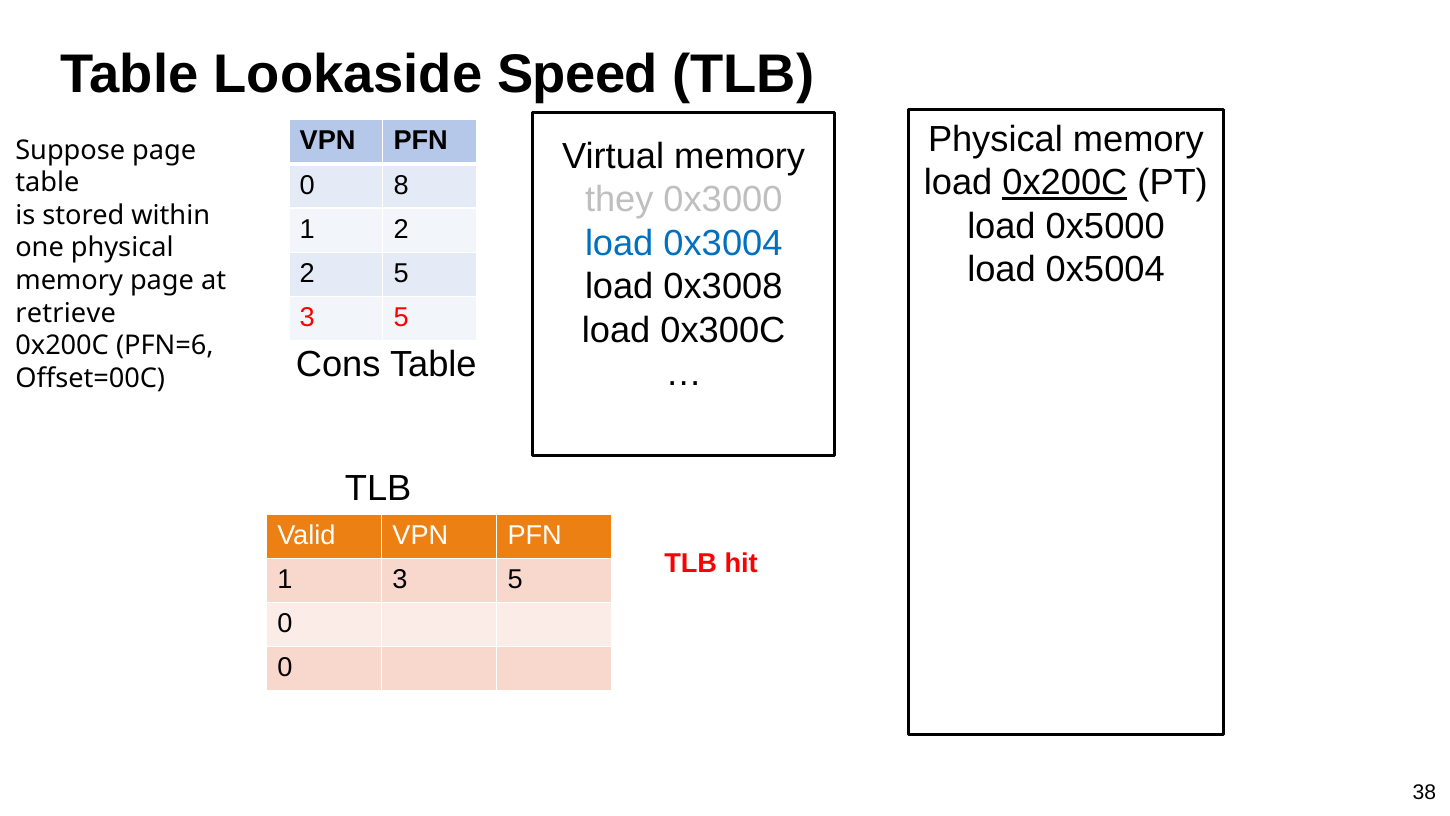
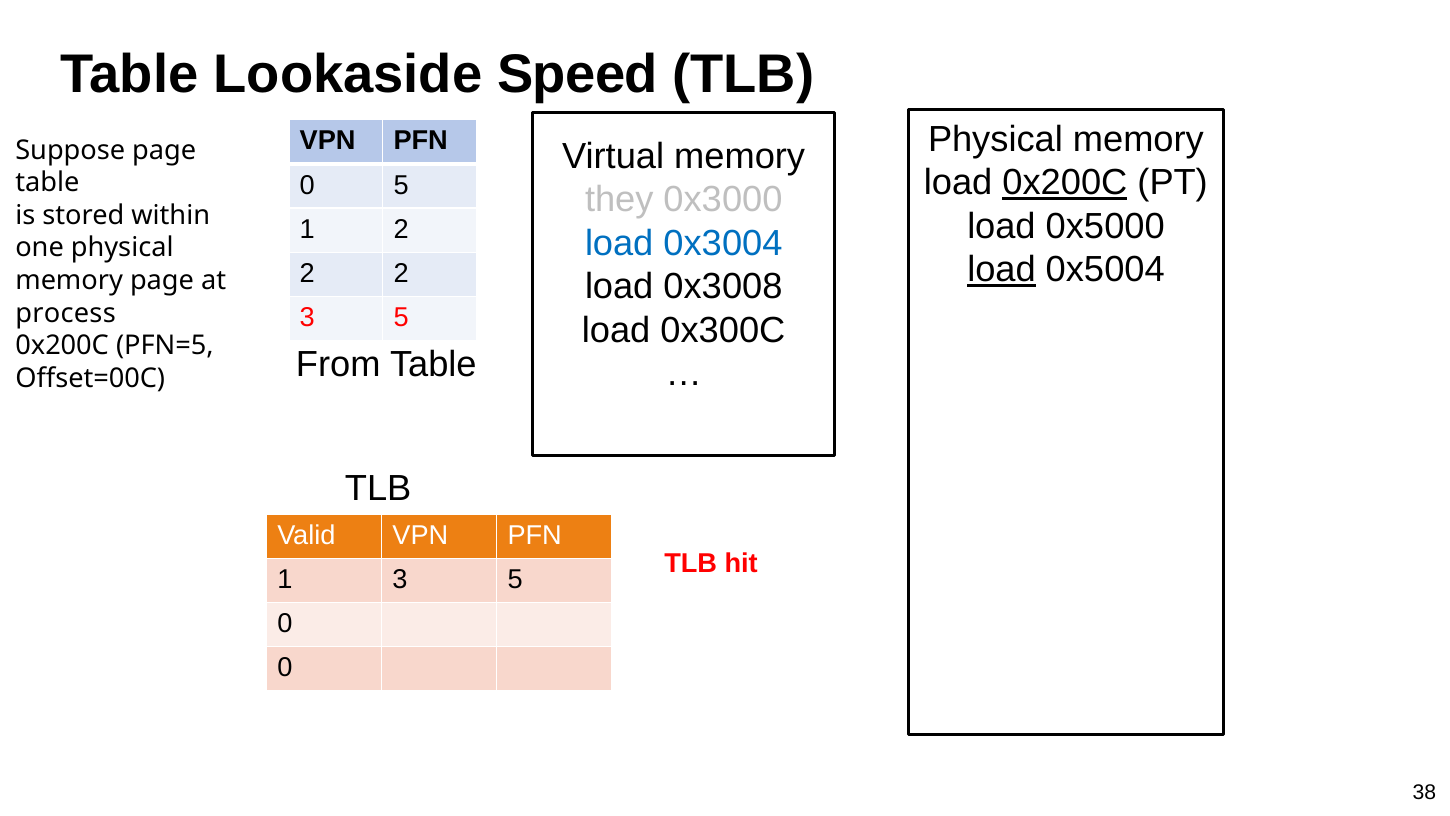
0 8: 8 -> 5 (401, 185)
load underline: none -> present (1001, 270)
5: 5 -> 2 (401, 273)
retrieve: retrieve -> process (66, 313)
PFN=6: PFN=6 -> PFN=5 (165, 346)
Cons: Cons -> From (338, 365)
